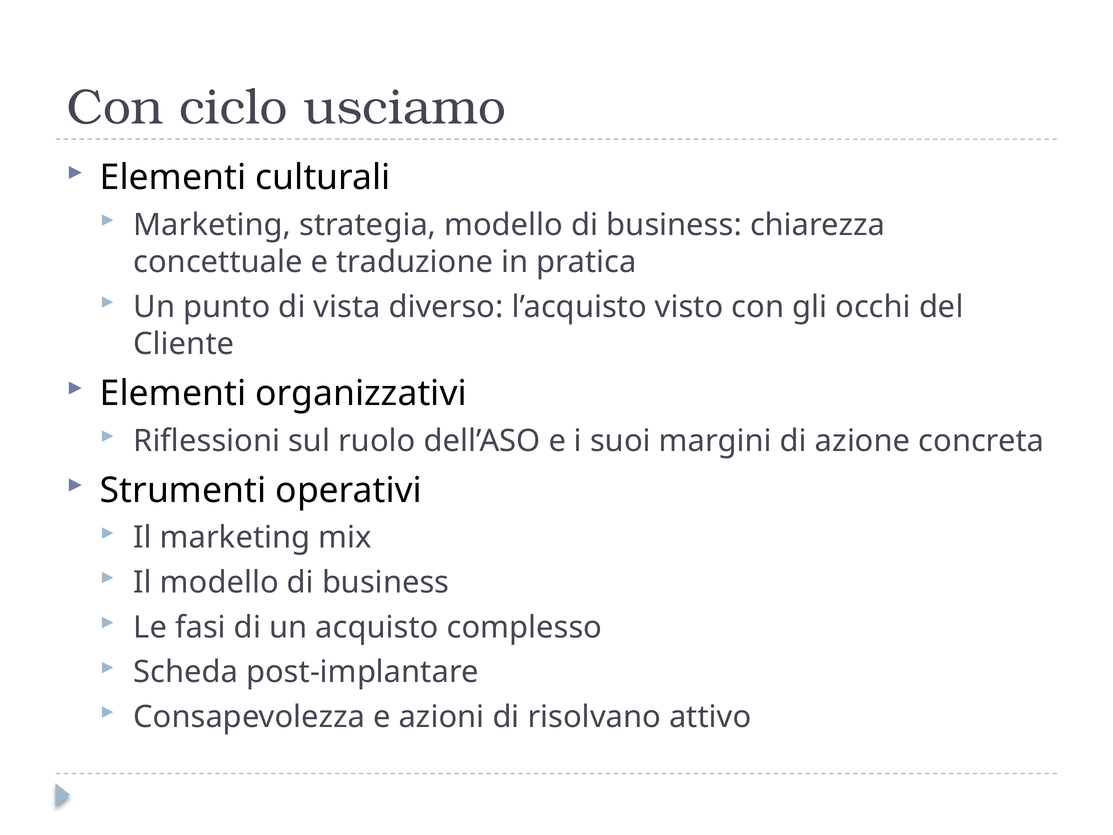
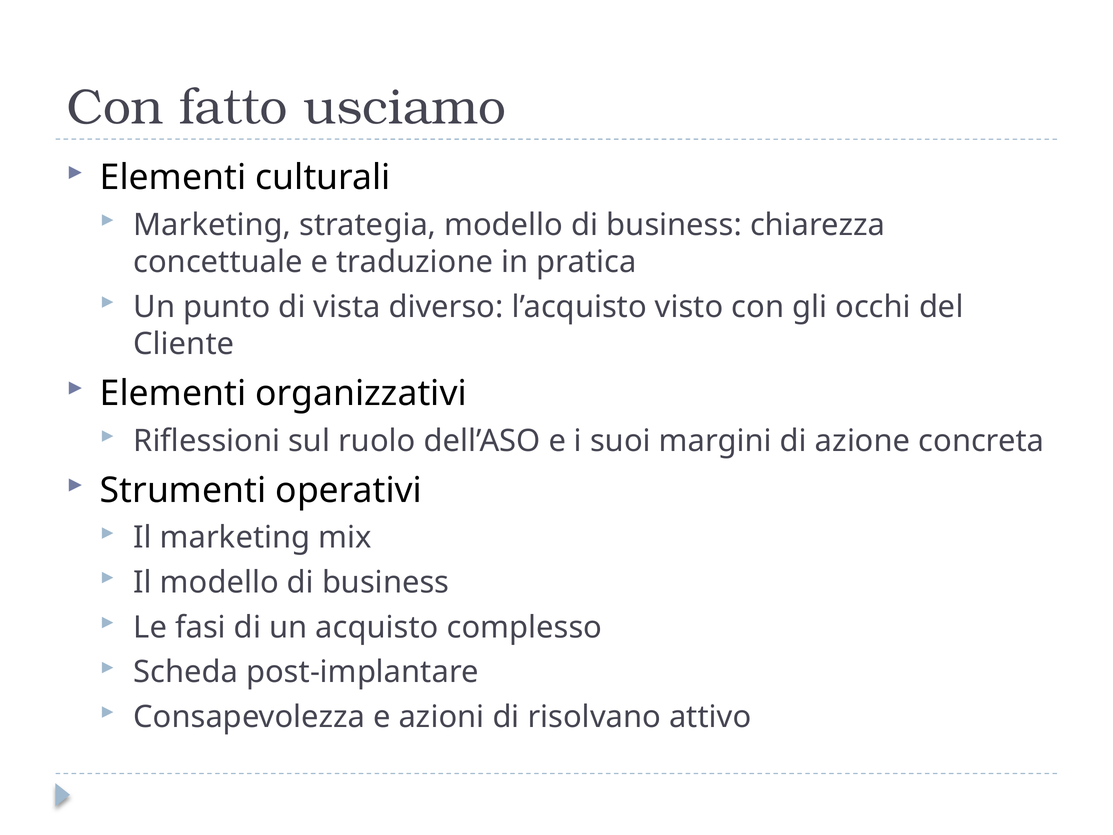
ciclo: ciclo -> fatto (234, 107)
